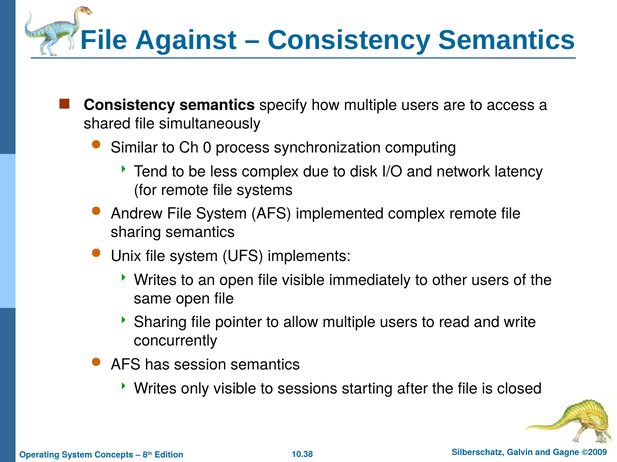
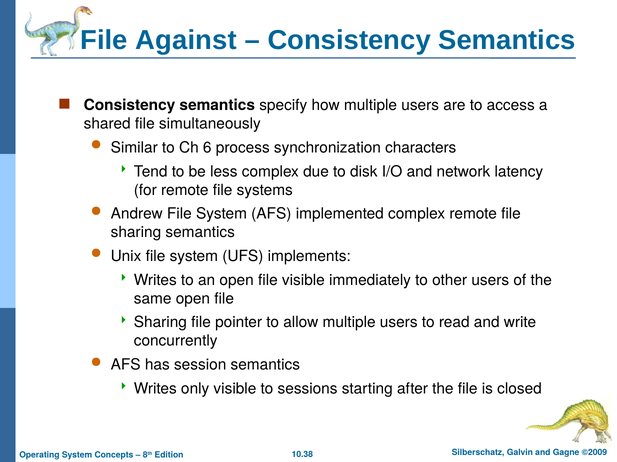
0: 0 -> 6 (207, 148)
computing: computing -> characters (421, 148)
